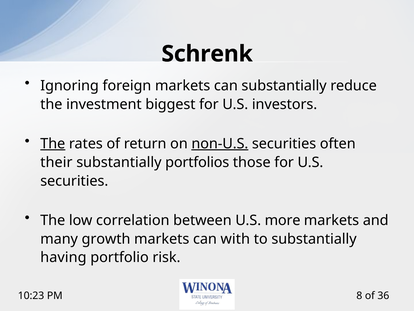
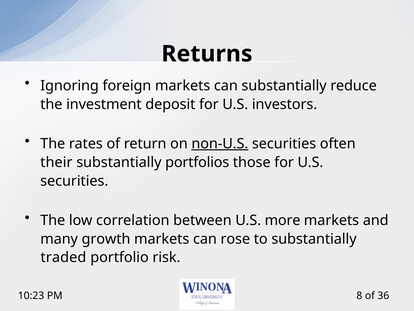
Schrenk: Schrenk -> Returns (207, 54)
biggest: biggest -> deposit (170, 104)
The underline: present -> none (53, 143)
with: with -> rose (235, 239)
having: having -> traded (63, 257)
